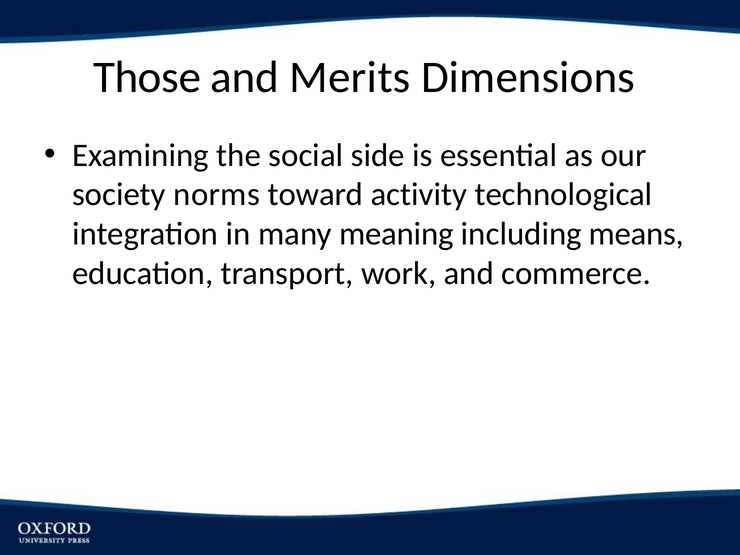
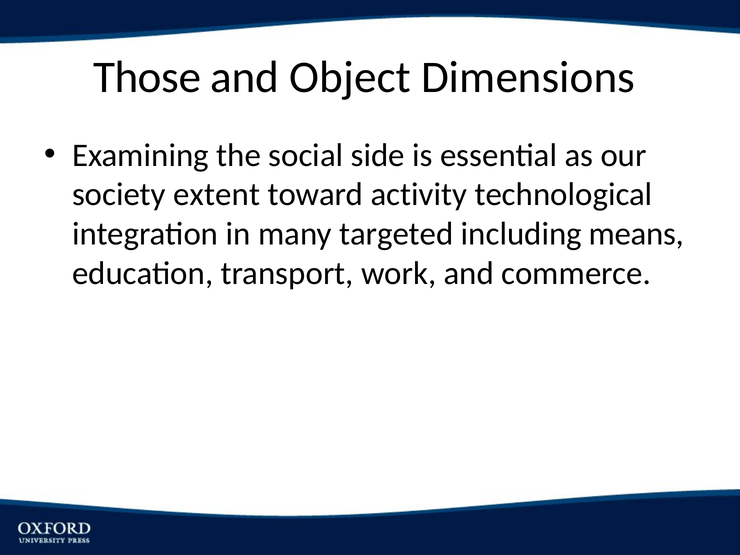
Merits: Merits -> Object (350, 77)
norms: norms -> extent (217, 195)
meaning: meaning -> targeted (396, 234)
